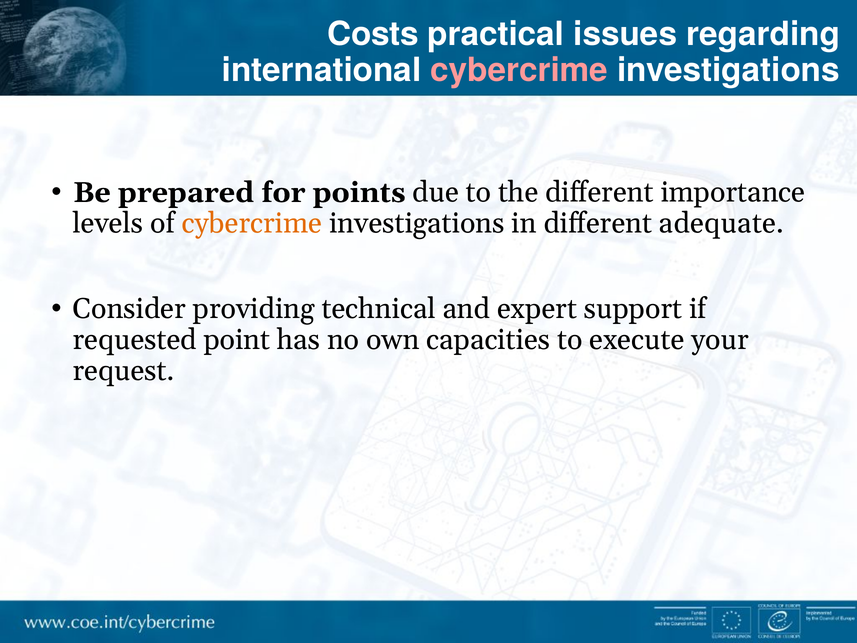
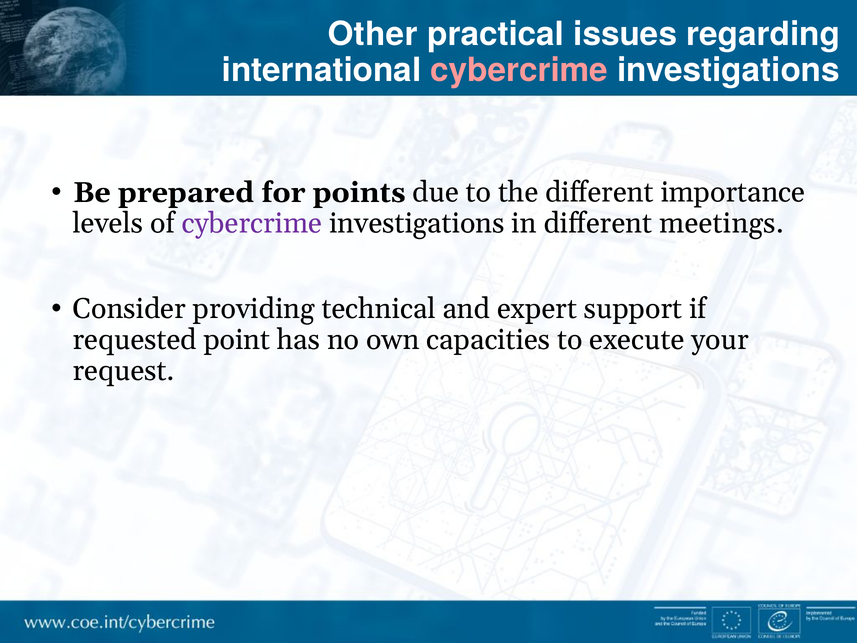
Costs: Costs -> Other (373, 34)
cybercrime colour: orange -> purple (252, 223)
adequate: adequate -> meetings (721, 223)
